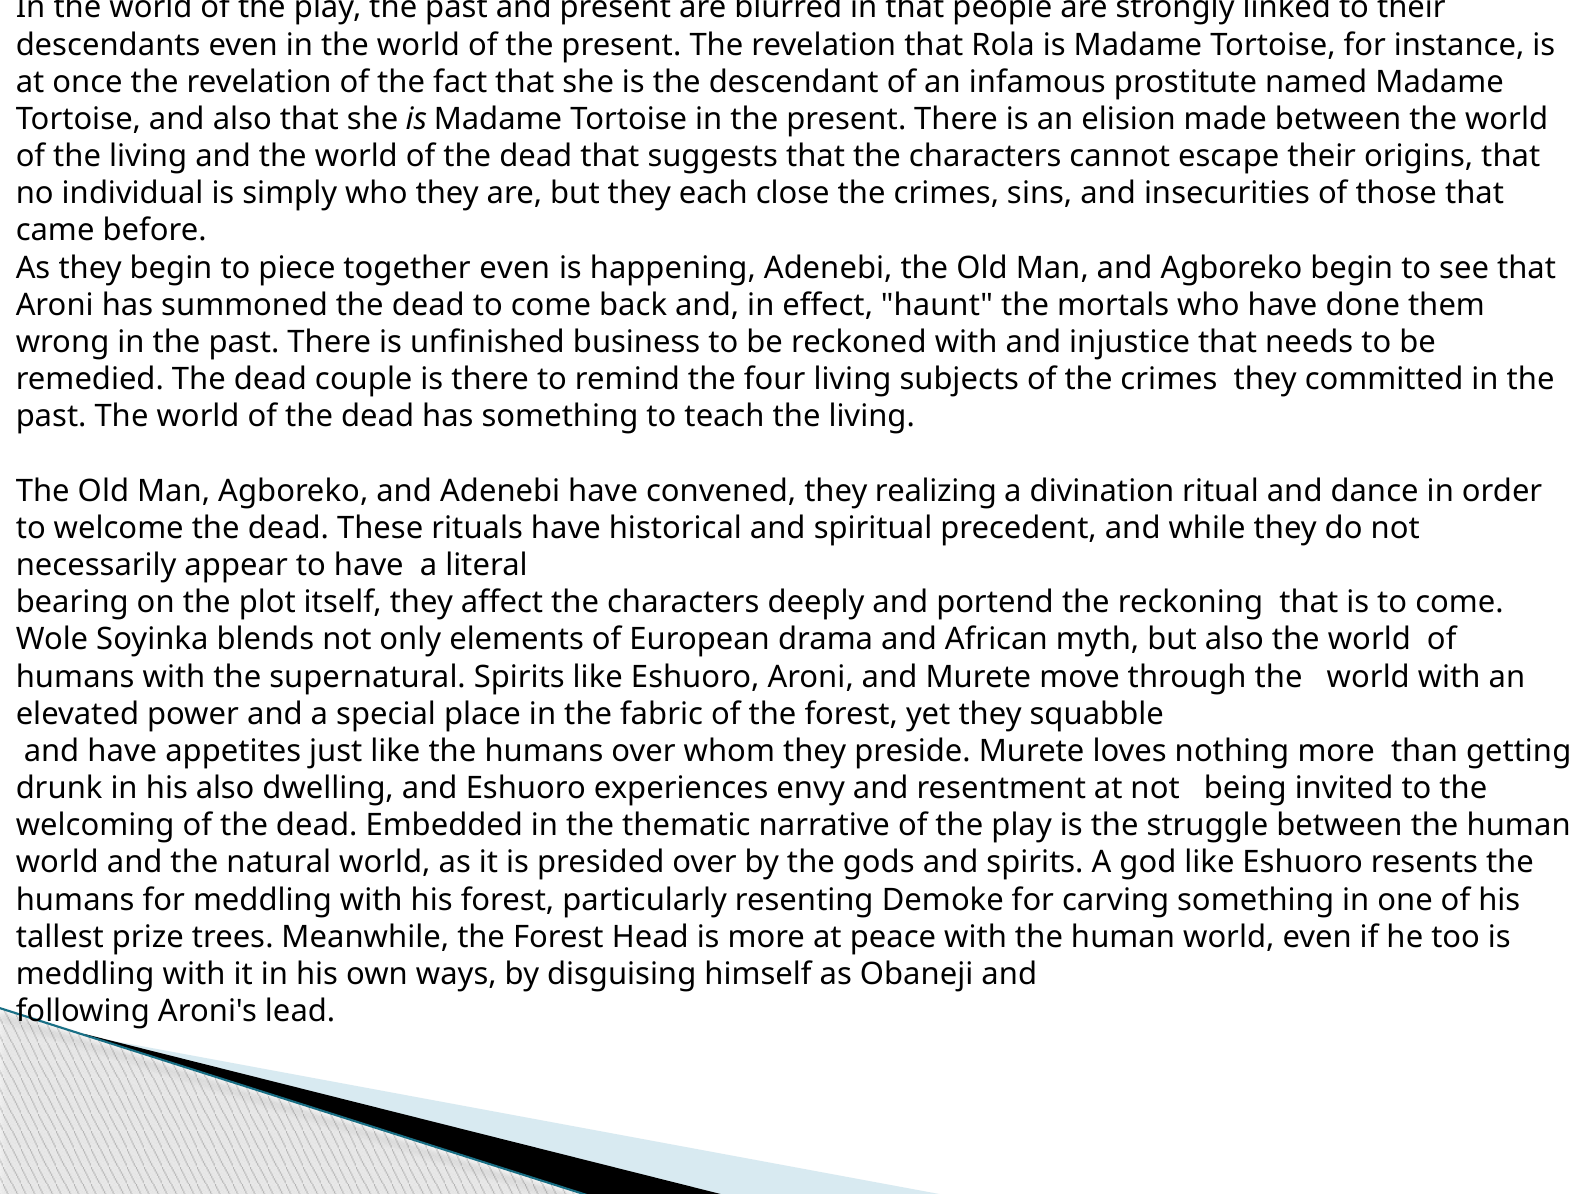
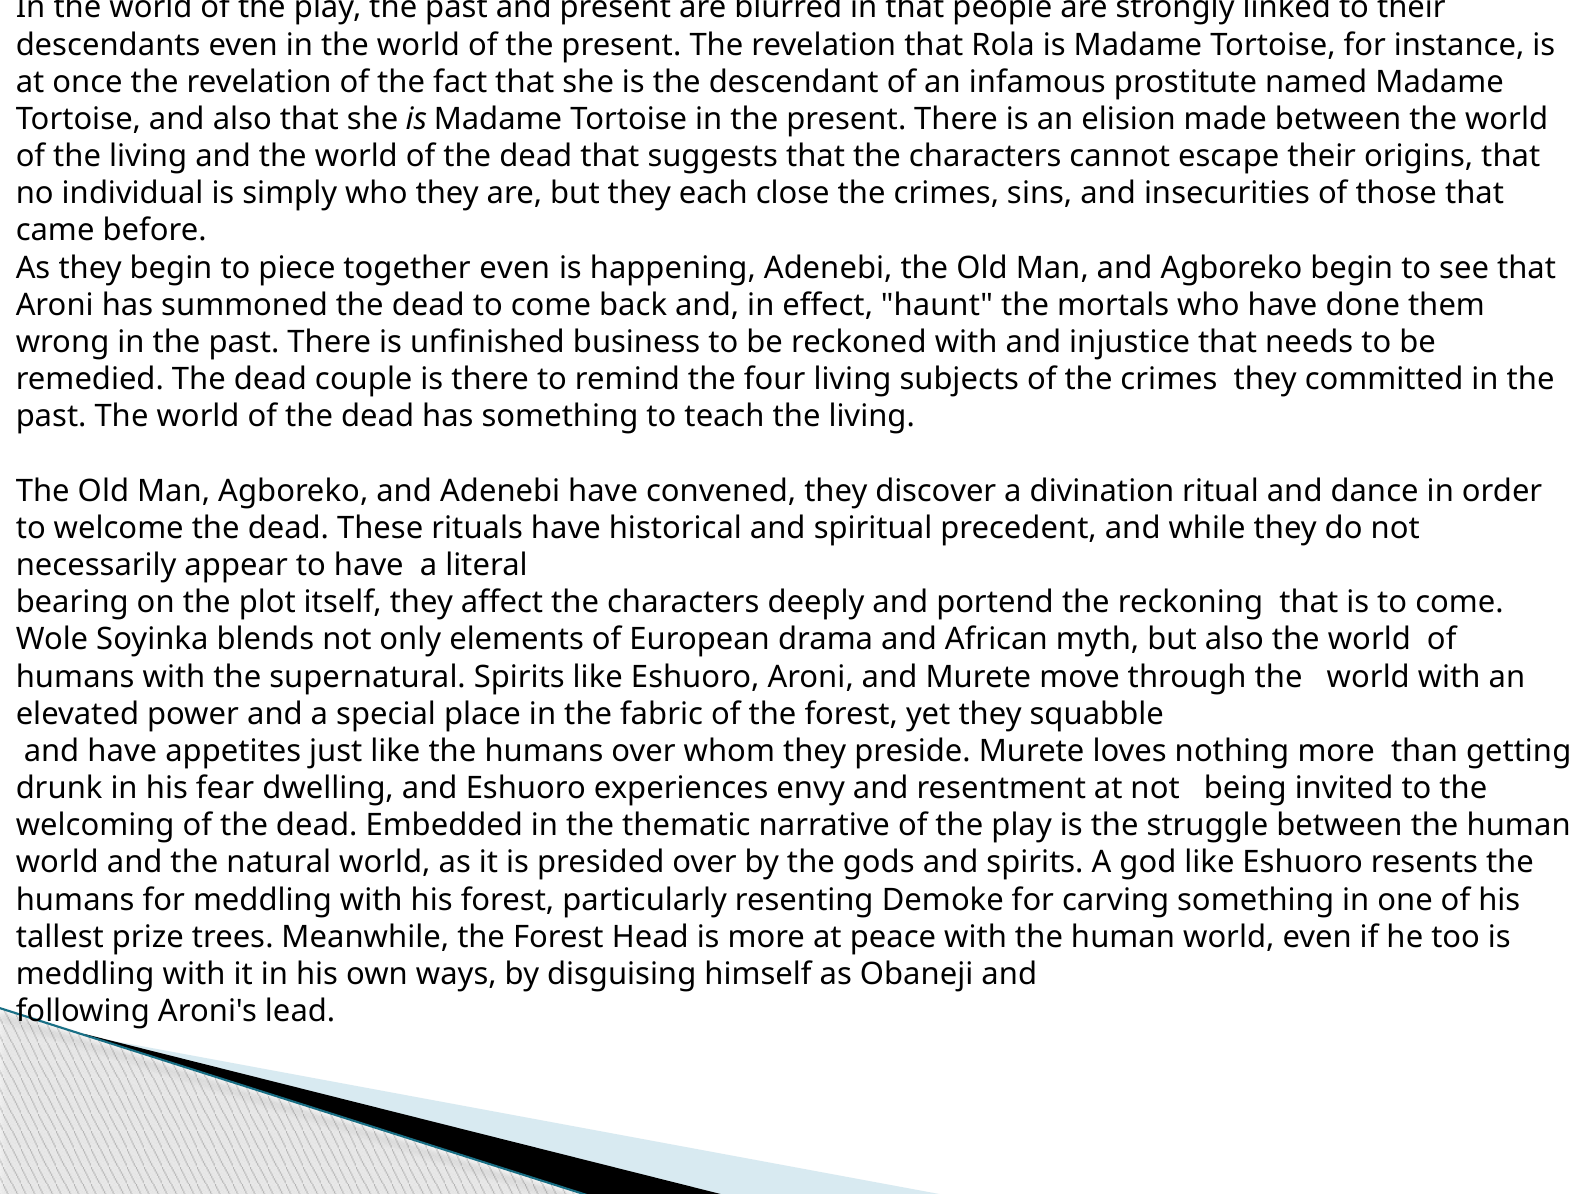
realizing: realizing -> discover (936, 491)
his also: also -> fear (225, 788)
